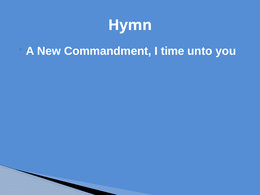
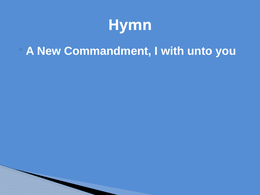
time: time -> with (173, 51)
